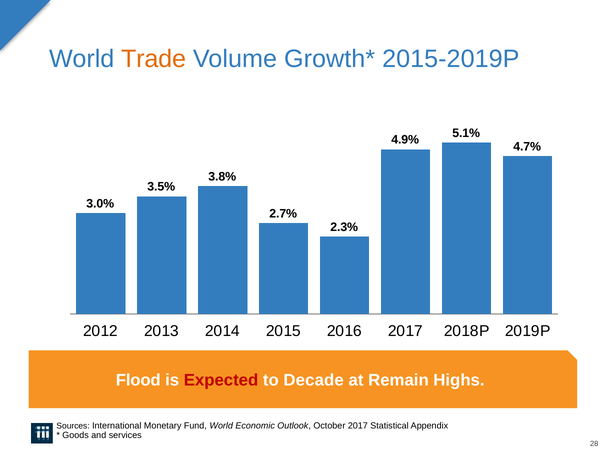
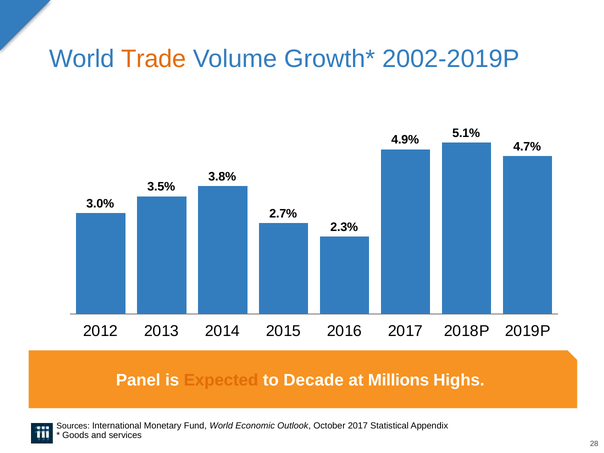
2015-2019P: 2015-2019P -> 2002-2019P (451, 59)
Flood: Flood -> Panel (138, 380)
Expected colour: red -> orange (221, 380)
Remain: Remain -> Millions (399, 380)
